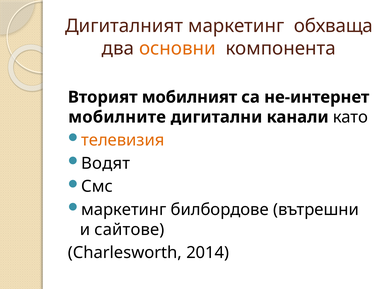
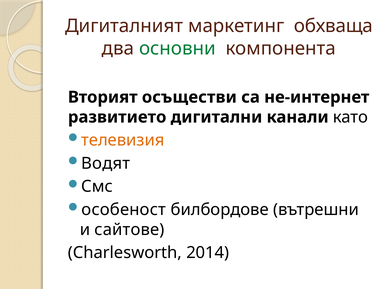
основни colour: orange -> green (177, 49)
мобилният: мобилният -> осъществи (189, 97)
мобилните: мобилните -> развитието (117, 117)
маркетинг: маркетинг -> особеност (124, 210)
